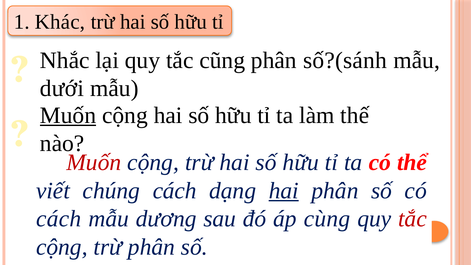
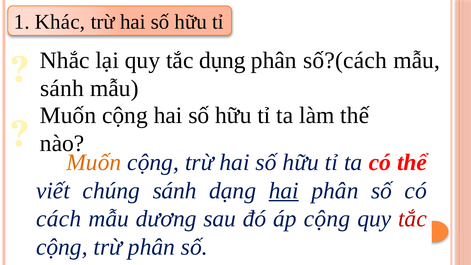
cũng: cũng -> dụng (222, 60)
số?(sánh: số?(sánh -> số?(cách (345, 60)
dưới: dưới -> sánh (62, 89)
Muốn underline: present -> none (68, 115)
Muốn colour: red -> orange (94, 162)
chúng cách: cách -> sánh (175, 191)
áp cùng: cùng -> cộng (327, 219)
